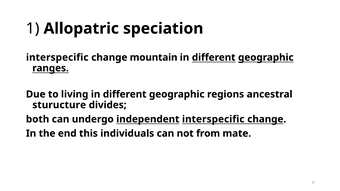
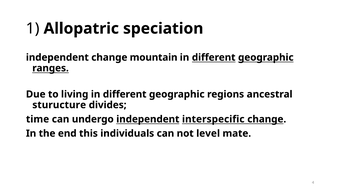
interspecific: interspecific -> independent (57, 57)
both: both -> time (38, 119)
from: from -> level (208, 134)
